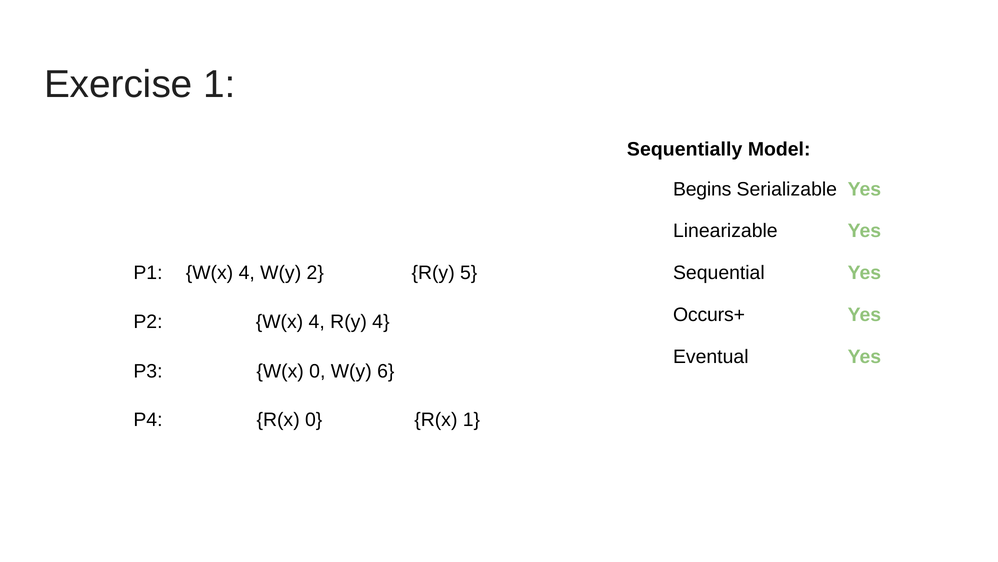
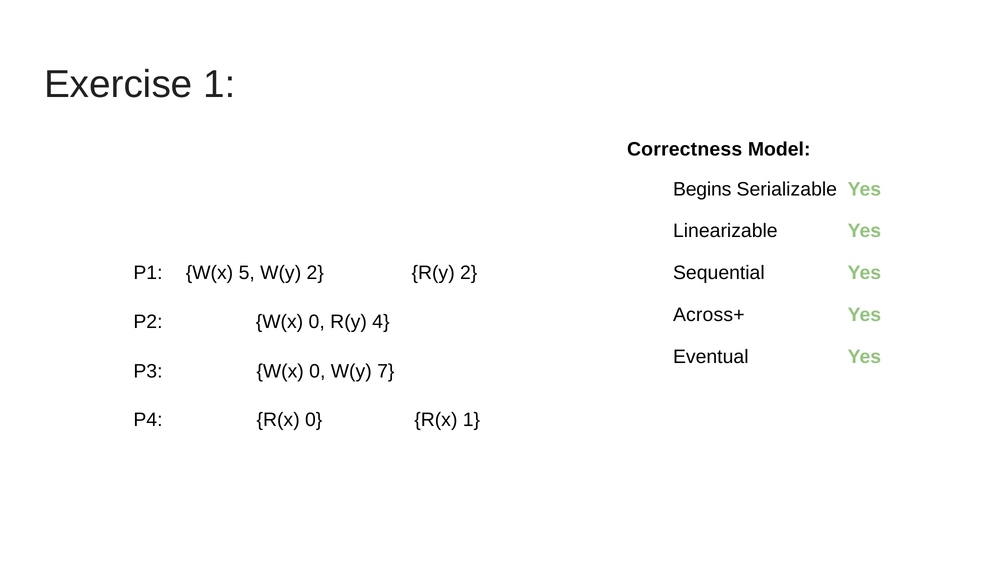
Sequentially: Sequentially -> Correctness (685, 149)
4: 4 -> 5 (247, 273)
R(y 5: 5 -> 2 (469, 273)
Occurs+: Occurs+ -> Across+ (709, 314)
4: 4 -> 0 (317, 322)
6: 6 -> 7 (386, 371)
